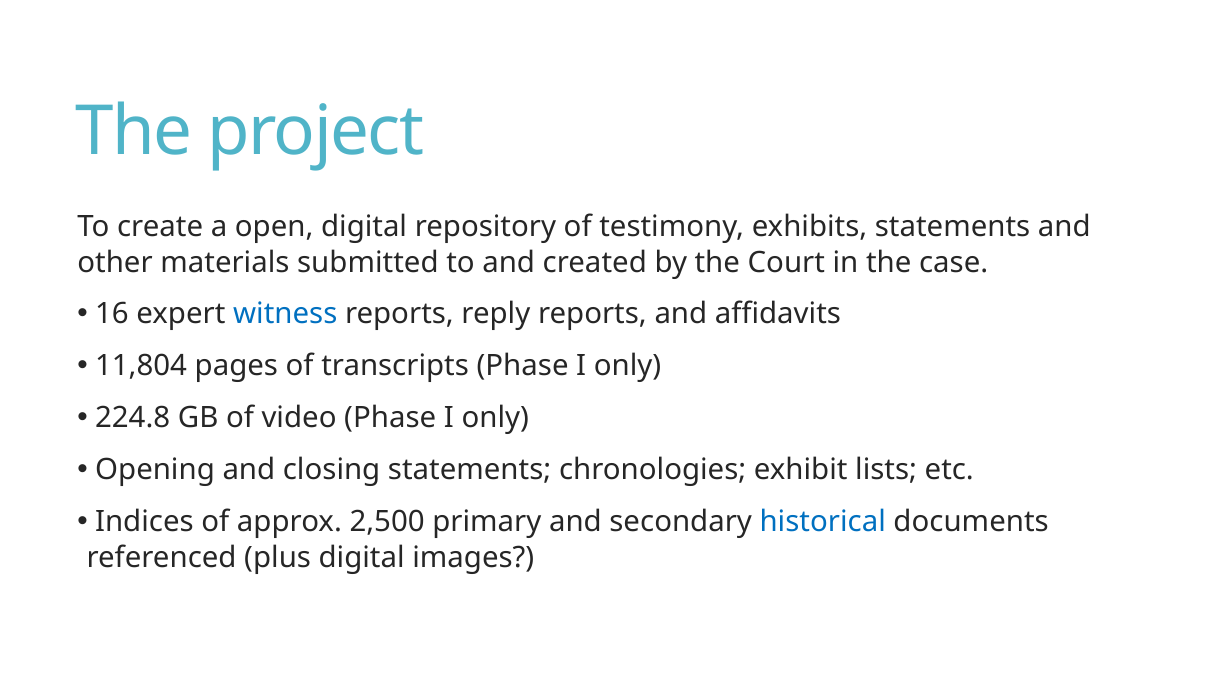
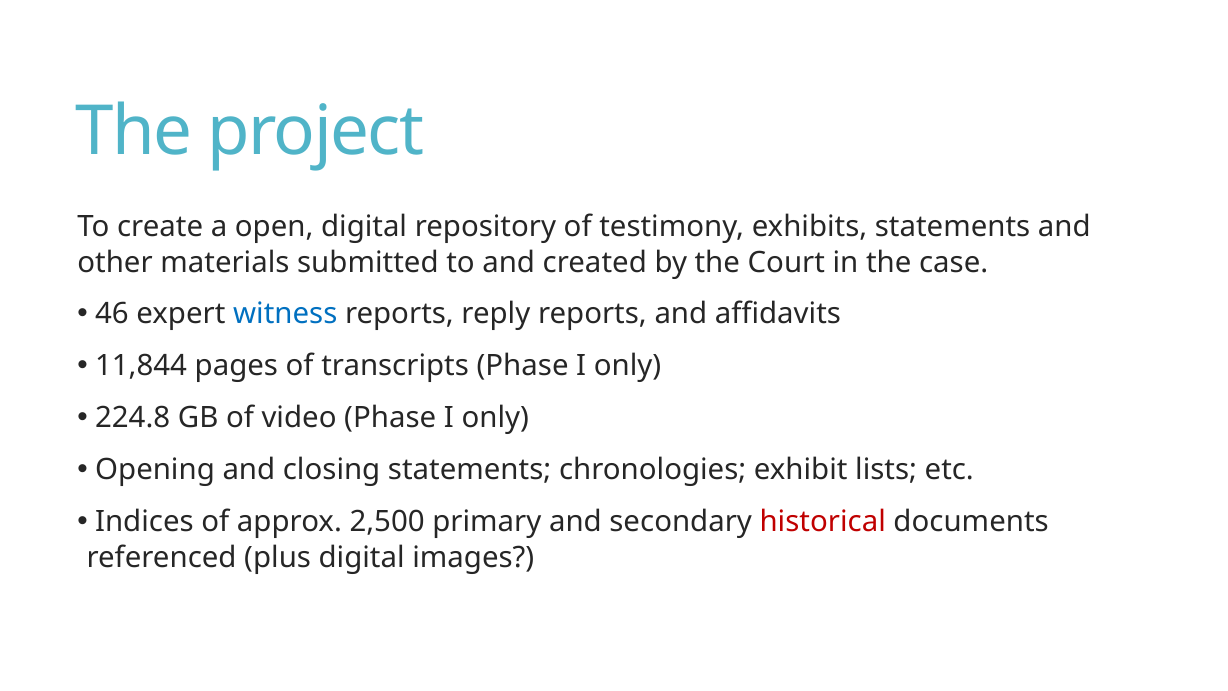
16: 16 -> 46 (112, 314)
11,804: 11,804 -> 11,844 (141, 366)
historical colour: blue -> red (823, 522)
